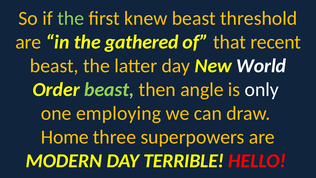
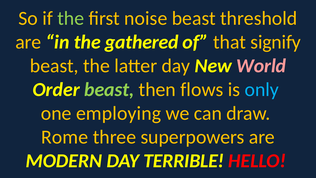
knew: knew -> noise (146, 18)
recent: recent -> signify (276, 42)
World colour: white -> pink (261, 66)
angle: angle -> flows (202, 89)
only colour: white -> light blue (262, 89)
Home: Home -> Rome (65, 137)
